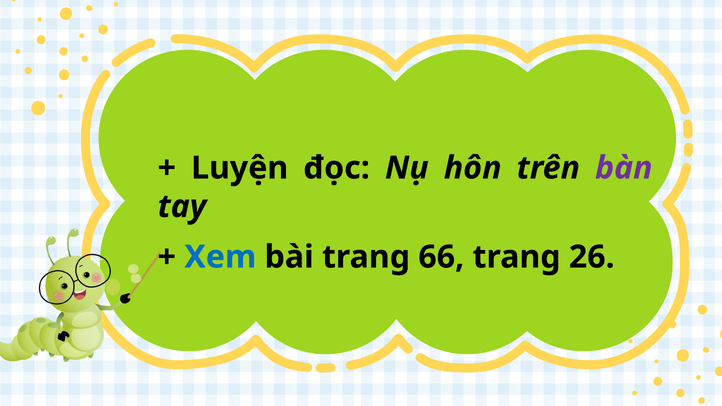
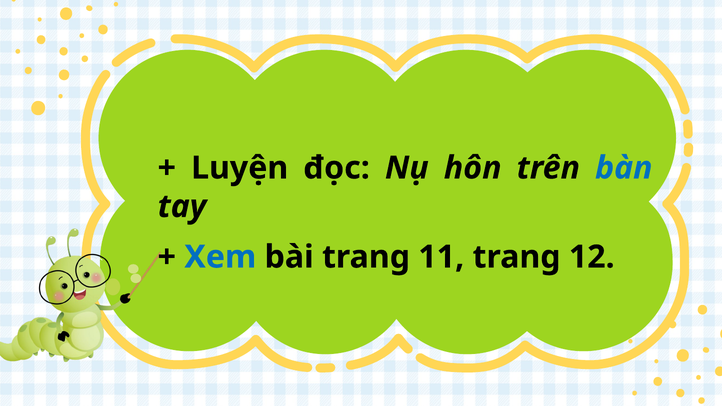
bàn colour: purple -> blue (624, 168)
66: 66 -> 11 (441, 257)
26: 26 -> 12 (592, 257)
